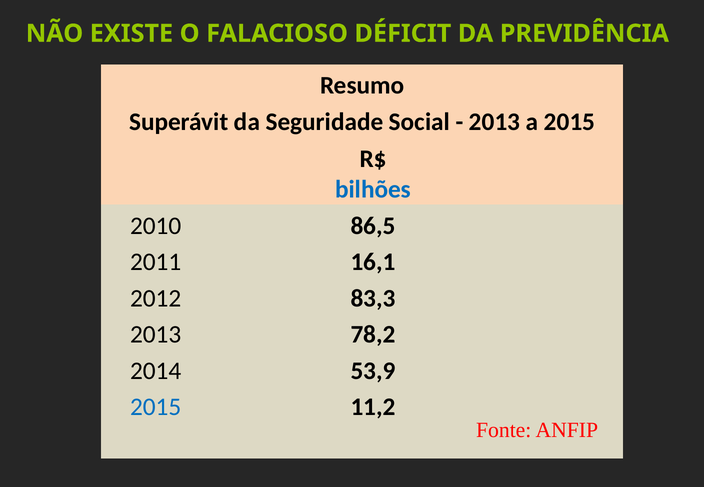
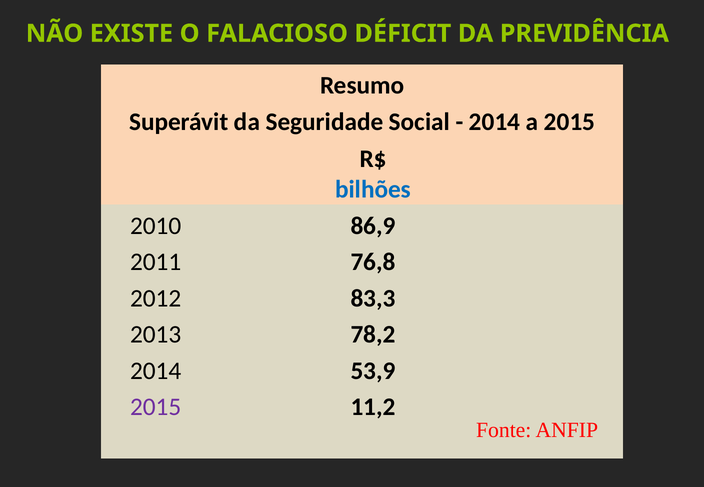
2013: 2013 -> 2014 (495, 122)
86,5: 86,5 -> 86,9 (373, 226)
16,1: 16,1 -> 76,8 (373, 262)
2015 colour: blue -> purple (156, 407)
